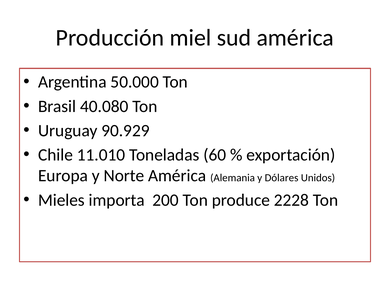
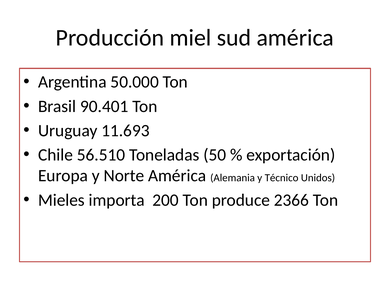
40.080: 40.080 -> 90.401 (104, 106)
90.929: 90.929 -> 11.693 (125, 130)
11.010: 11.010 -> 56.510 (101, 155)
60: 60 -> 50 (215, 155)
Dólares: Dólares -> Técnico (282, 178)
2228: 2228 -> 2366 (291, 200)
